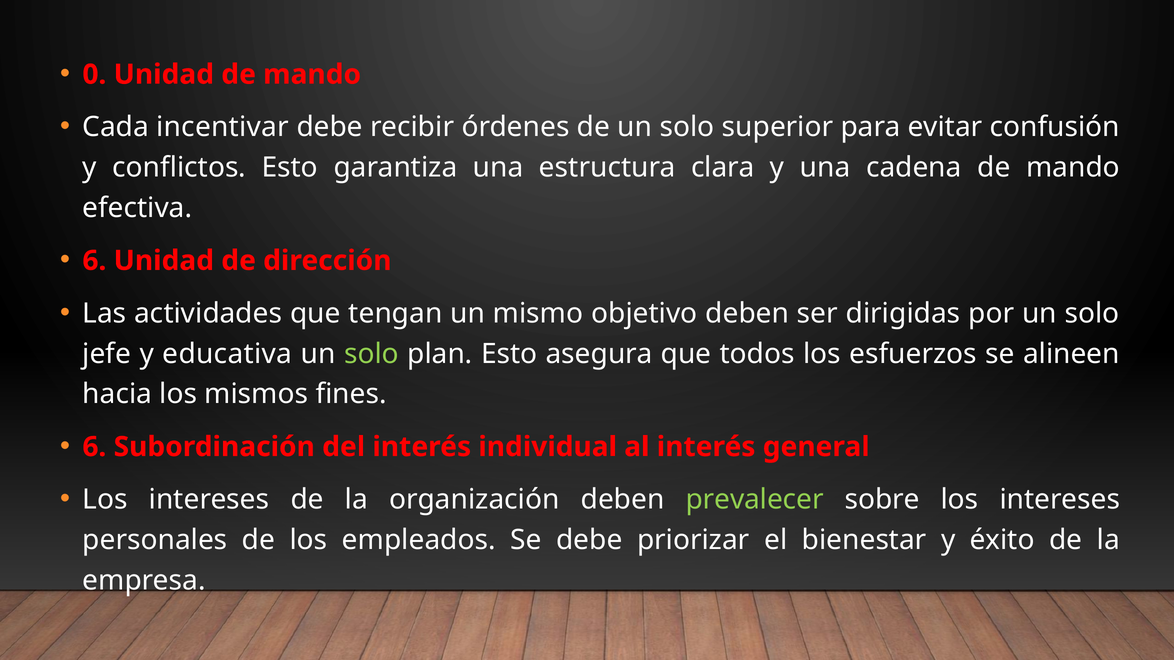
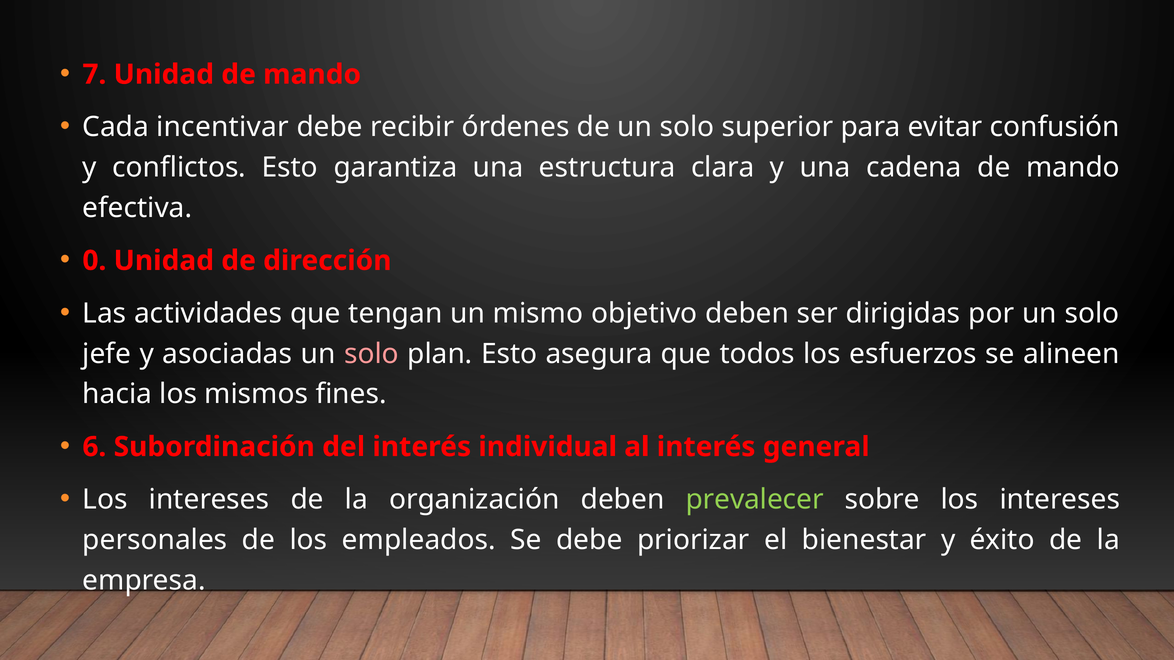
0: 0 -> 7 (94, 75)
6: 6 -> 0 (94, 261)
educativa: educativa -> asociadas (227, 354)
solo colour: light green -> pink (372, 354)
